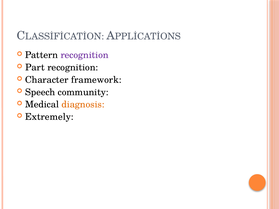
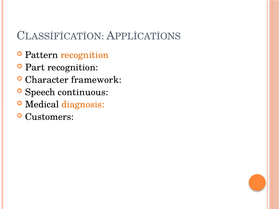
recognition colour: purple -> orange (85, 55)
community: community -> continuous (83, 92)
Extremely: Extremely -> Customers (49, 117)
